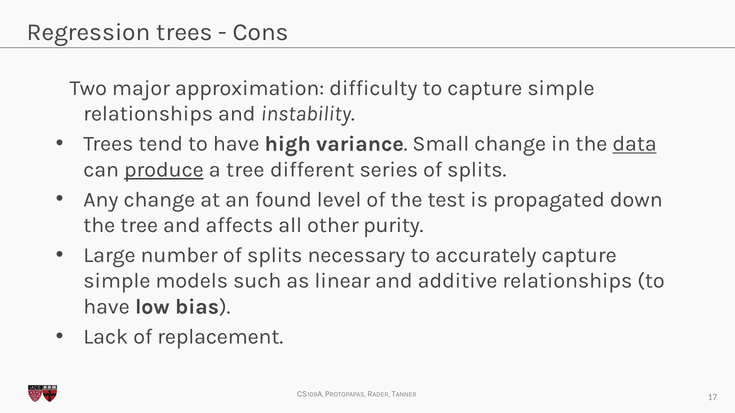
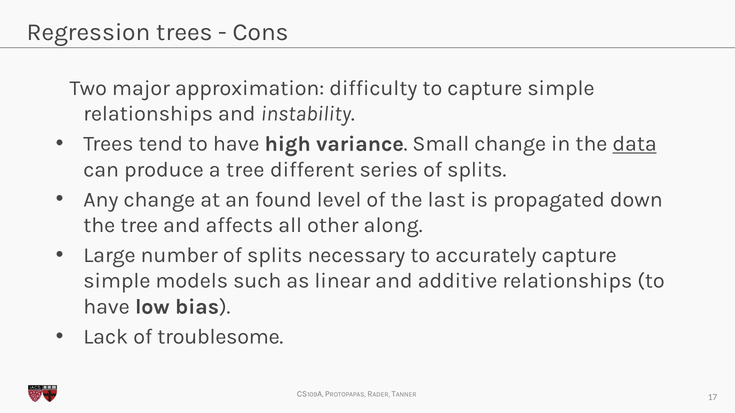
produce underline: present -> none (164, 170)
test: test -> last (446, 200)
purity: purity -> along (393, 225)
replacement: replacement -> troublesome (220, 337)
